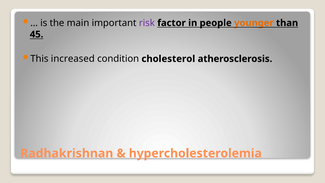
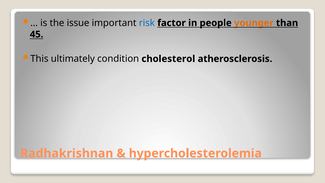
main: main -> issue (78, 23)
risk colour: purple -> blue (147, 23)
increased: increased -> ultimately (73, 59)
